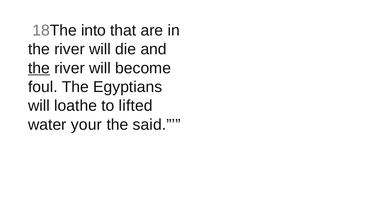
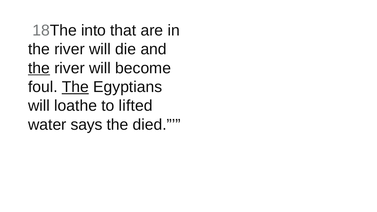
The underline: none -> present (75, 87)
your: your -> says (87, 125)
said: said -> died (157, 125)
